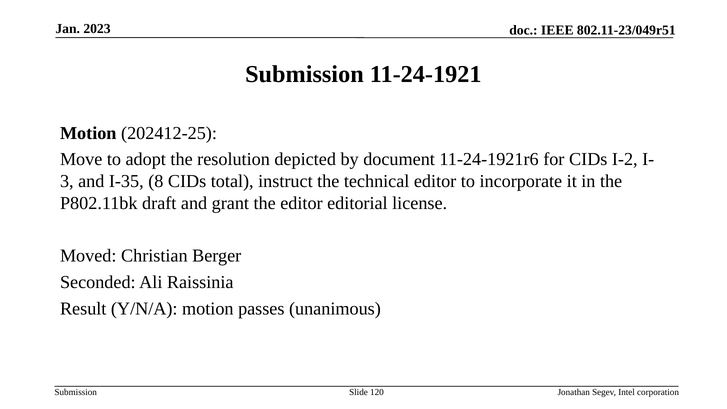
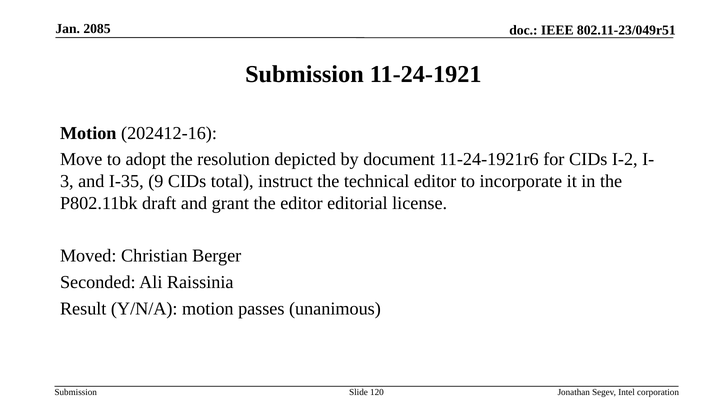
2023: 2023 -> 2085 (97, 29)
202412-25: 202412-25 -> 202412-16 (169, 133)
8: 8 -> 9 (156, 181)
